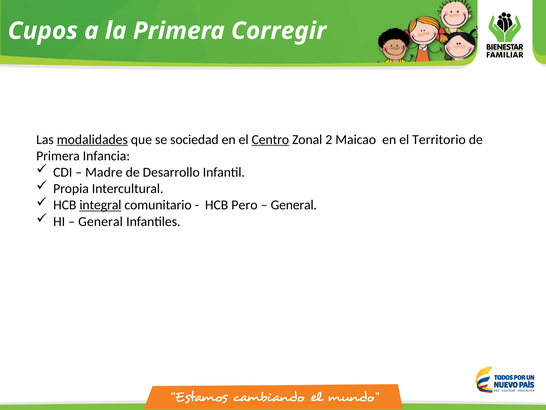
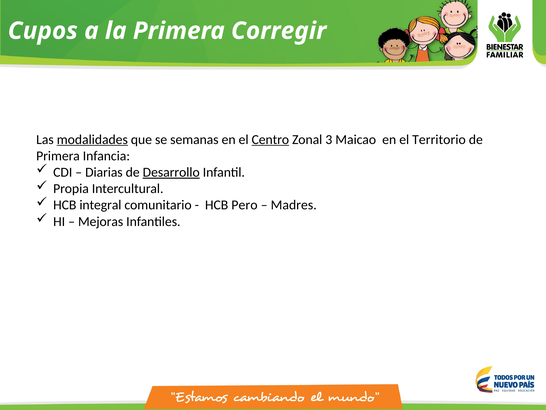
sociedad: sociedad -> semanas (194, 139)
2: 2 -> 3 (329, 139)
Madre: Madre -> Diarias (104, 172)
Desarrollo underline: none -> present (171, 172)
integral underline: present -> none (100, 205)
General: General -> Madres (294, 205)
General: General -> Mejoras (101, 221)
